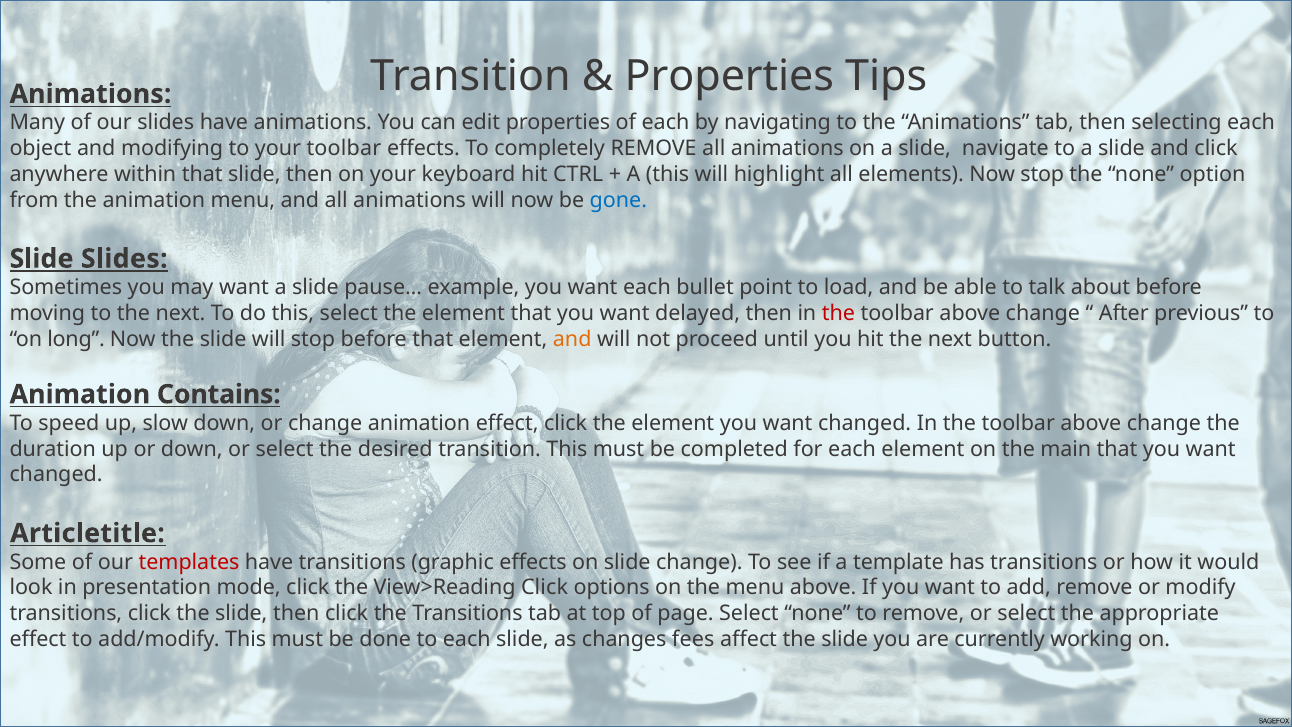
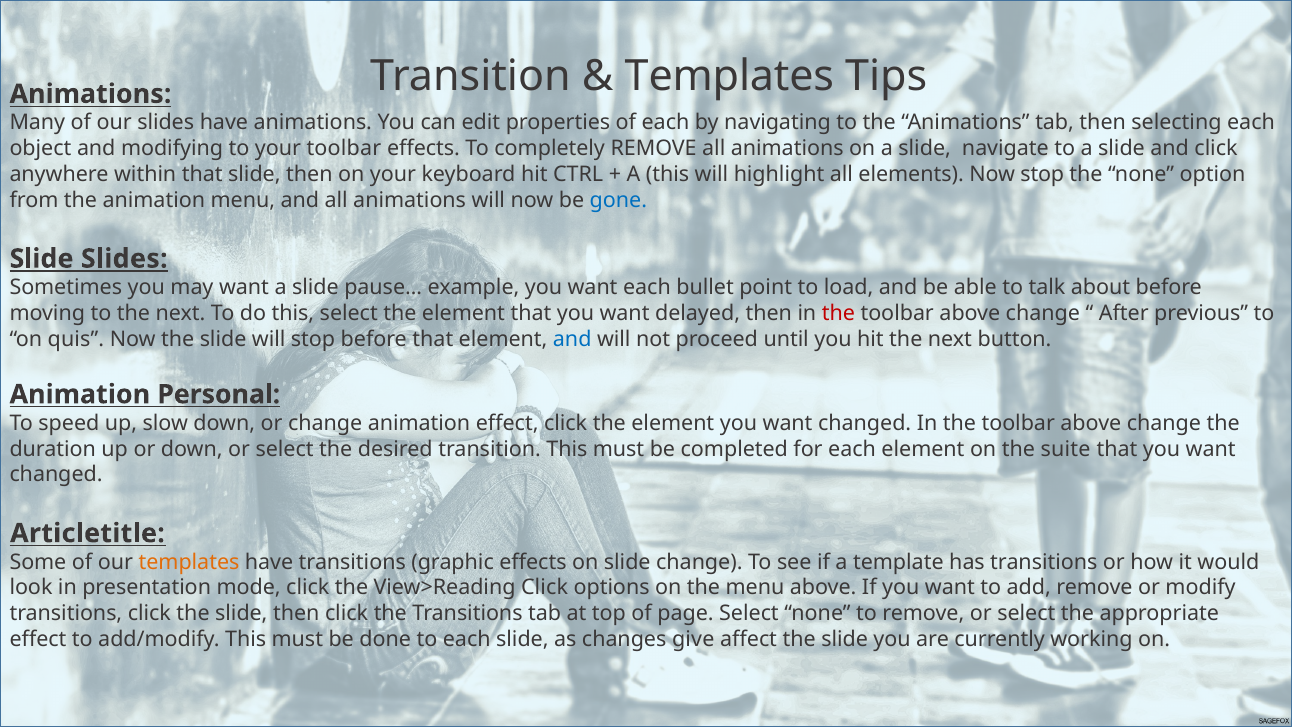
Properties: Properties -> Templates (729, 76)
long: long -> quis (76, 339)
and colour: orange -> blue (572, 339)
Contains: Contains -> Personal (219, 394)
main: main -> suite (1066, 449)
templates colour: red -> orange (189, 562)
fees: fees -> give (693, 639)
